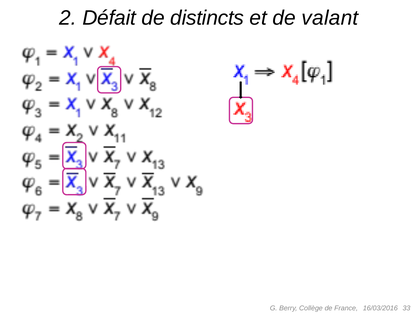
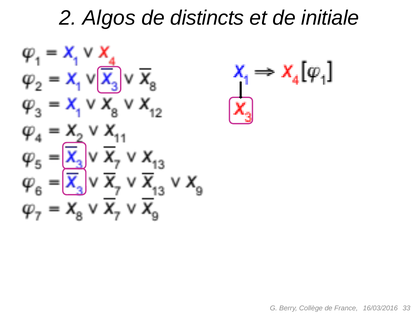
Défait: Défait -> Algos (109, 18)
valant: valant -> initiale (330, 18)
